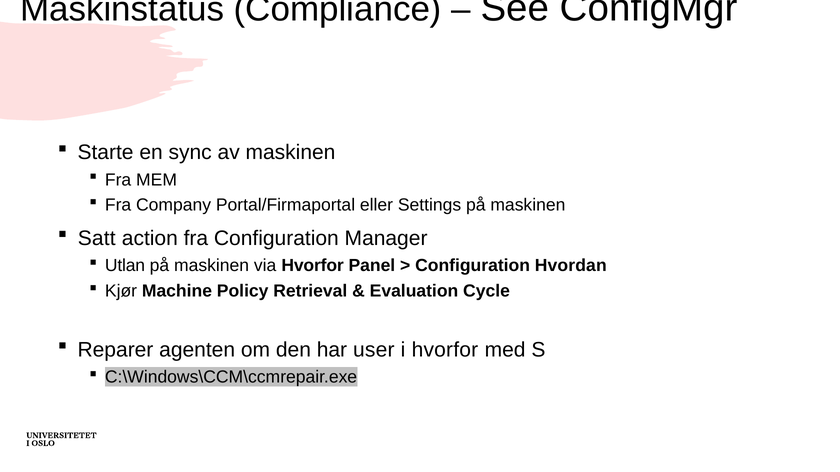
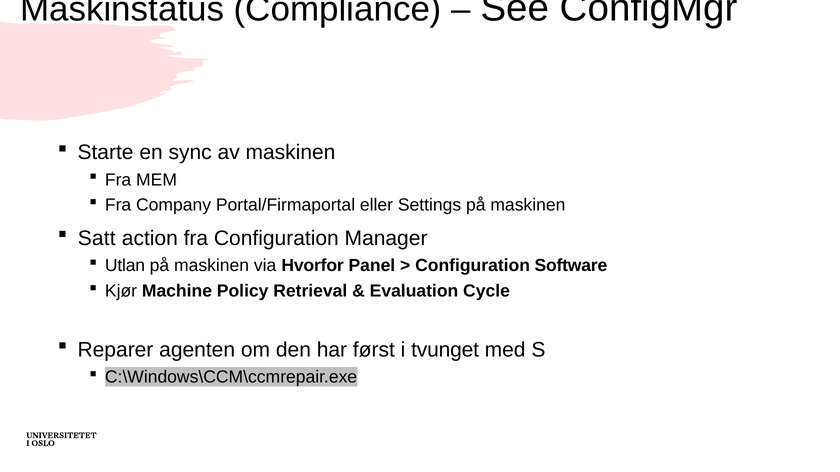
Hvordan: Hvordan -> Software (571, 266)
user: user -> først (374, 350)
i hvorfor: hvorfor -> tvunget (445, 350)
